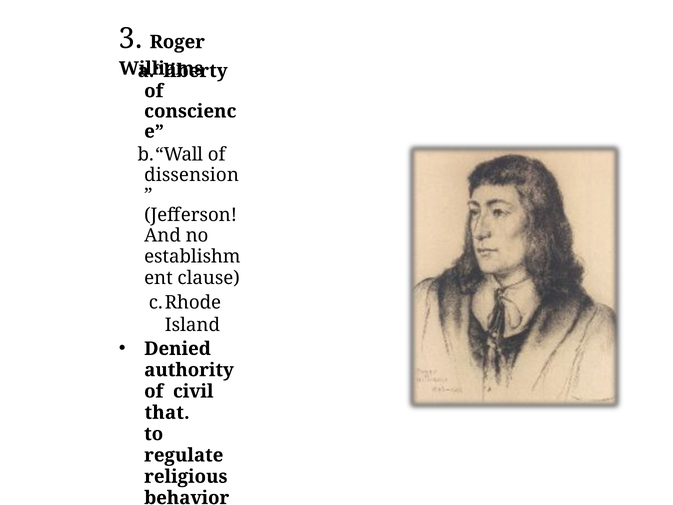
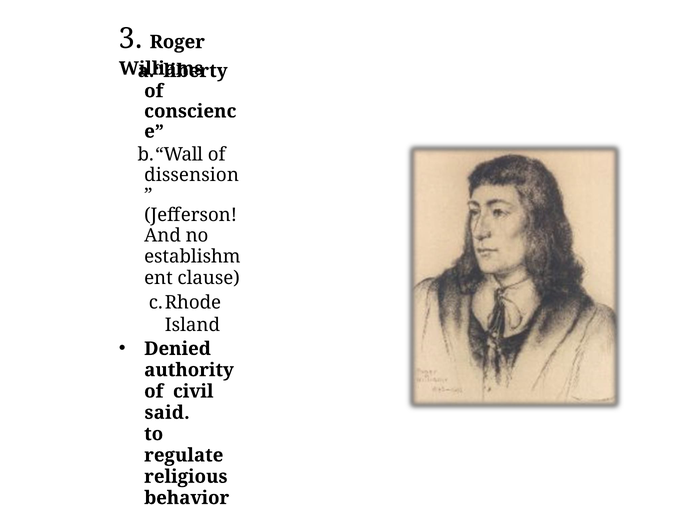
that: that -> said (167, 412)
